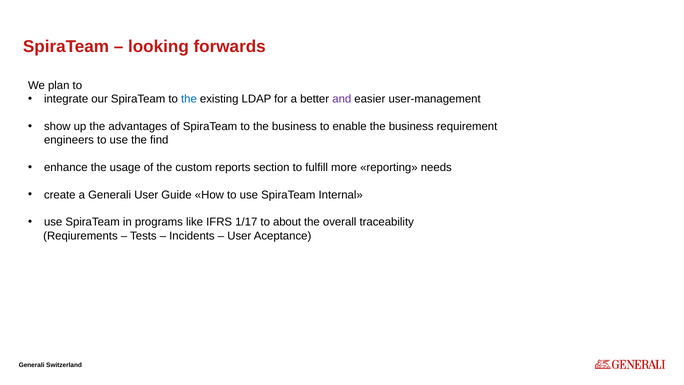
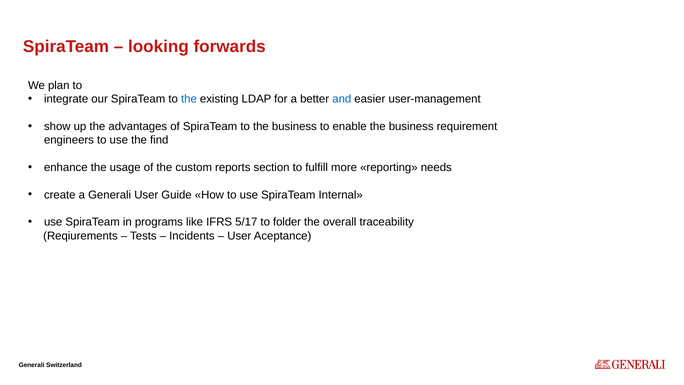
and colour: purple -> blue (342, 99)
1/17: 1/17 -> 5/17 (246, 222)
about: about -> folder (287, 222)
